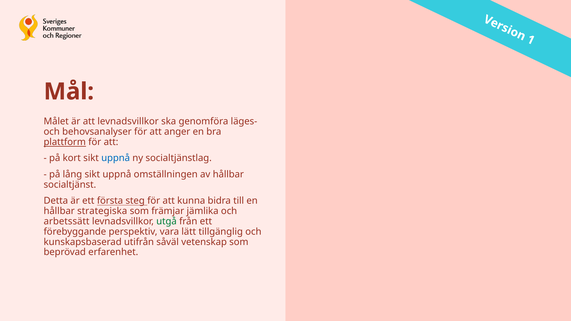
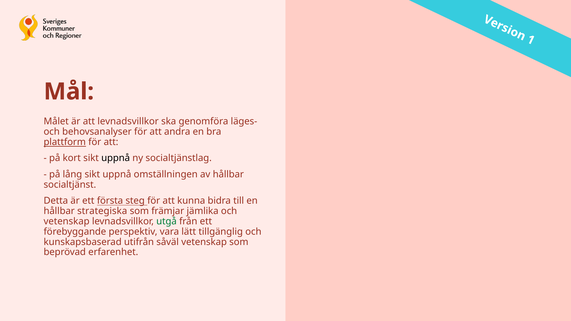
anger: anger -> andra (177, 132)
uppnå colour: blue -> black (116, 158)
arbetssätt: arbetssätt -> vetenskap (67, 221)
